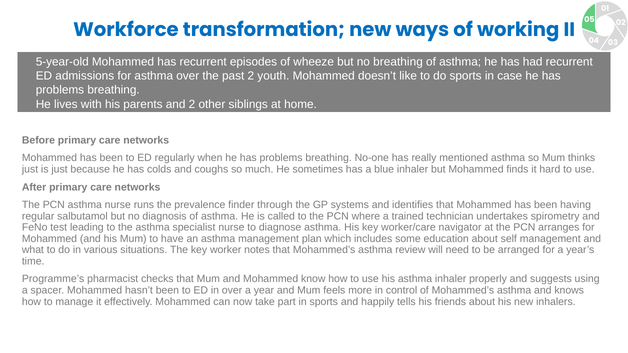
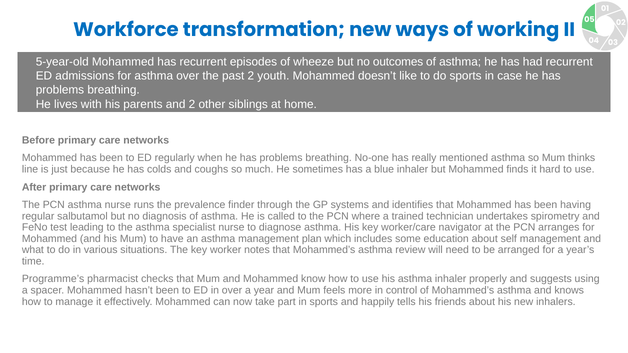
no breathing: breathing -> outcomes (398, 62)
just: just -> line (30, 169)
